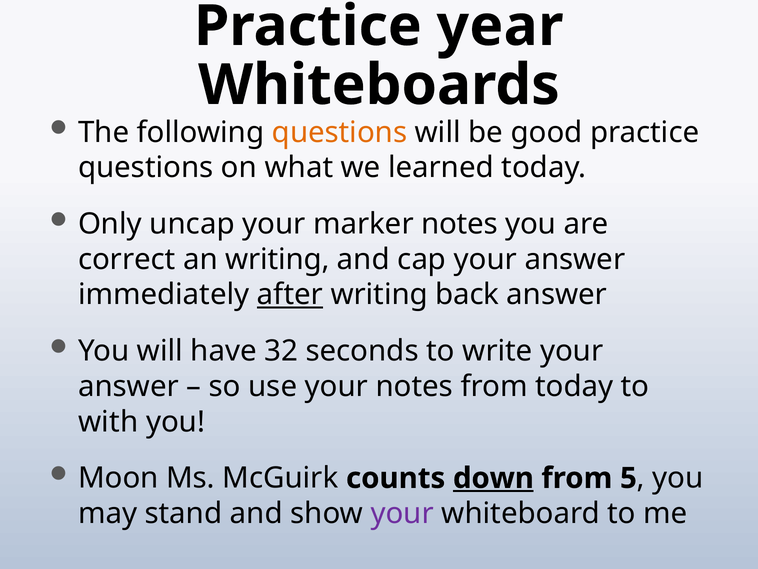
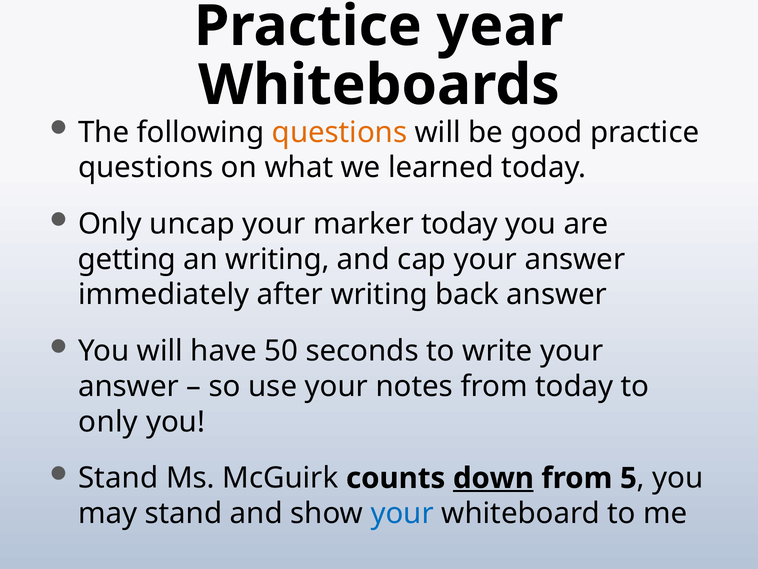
marker notes: notes -> today (460, 224)
correct: correct -> getting (127, 259)
after underline: present -> none (290, 294)
32: 32 -> 50 (281, 351)
with: with -> only (108, 421)
Moon: Moon -> Stand (118, 478)
your colour: purple -> blue (402, 513)
